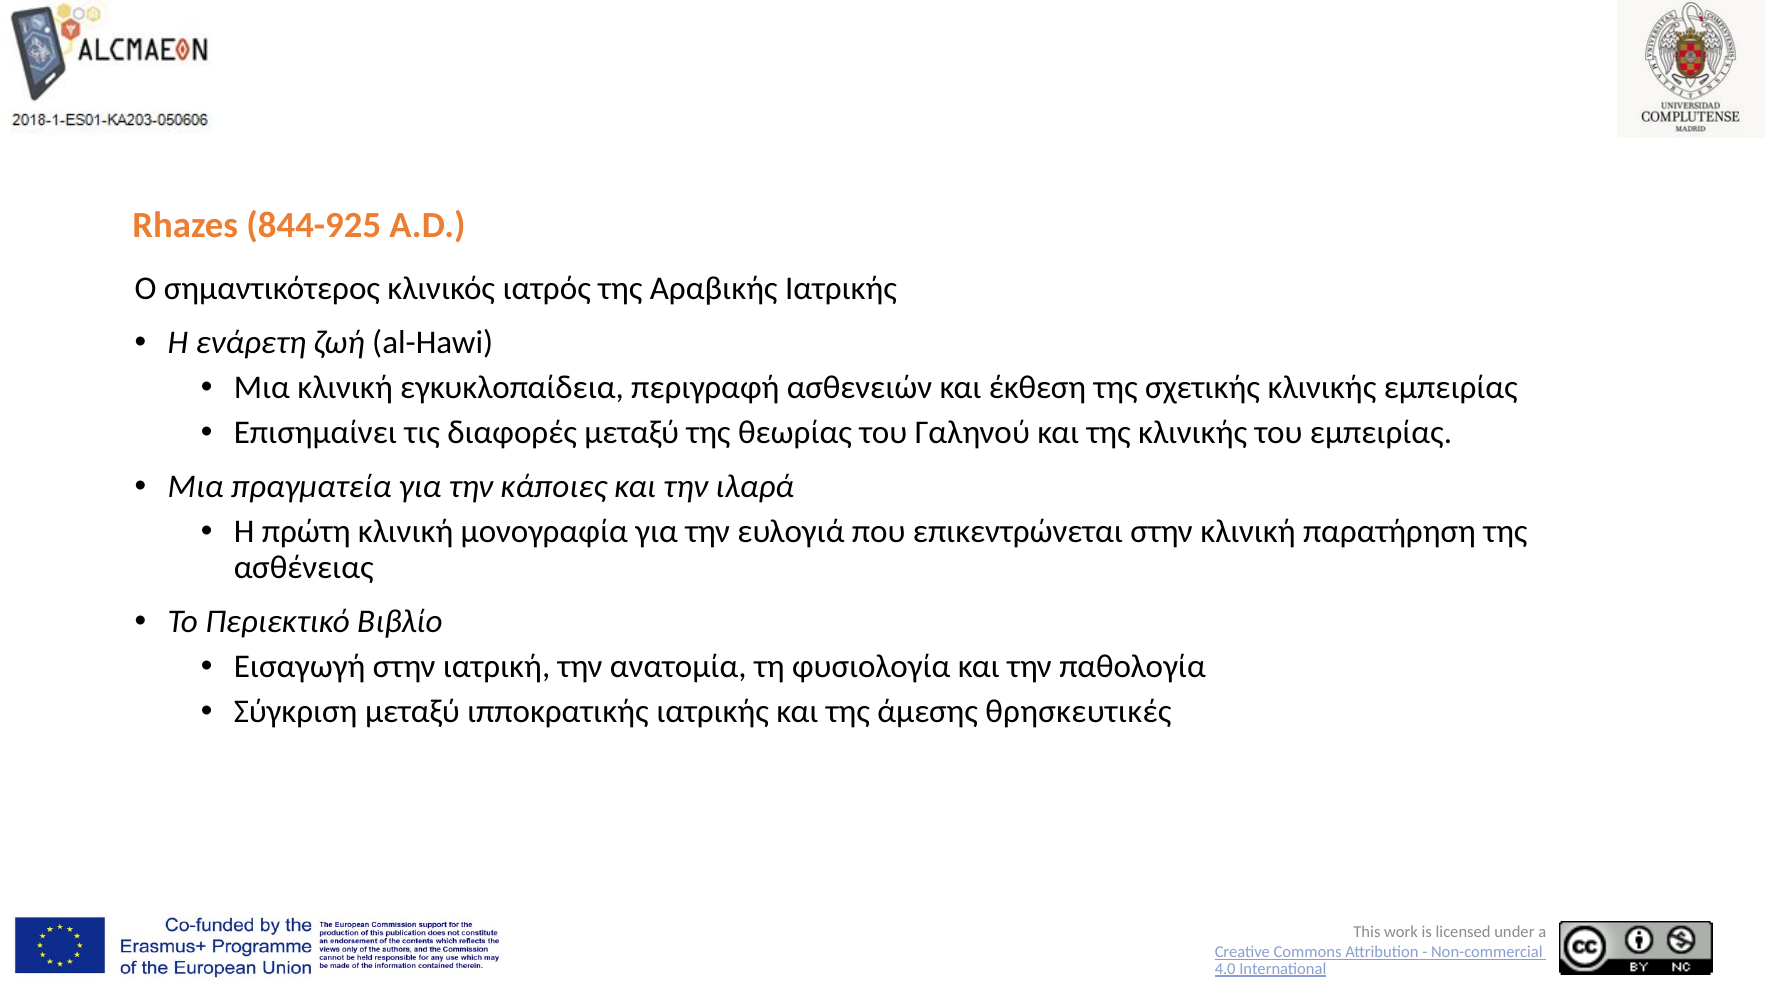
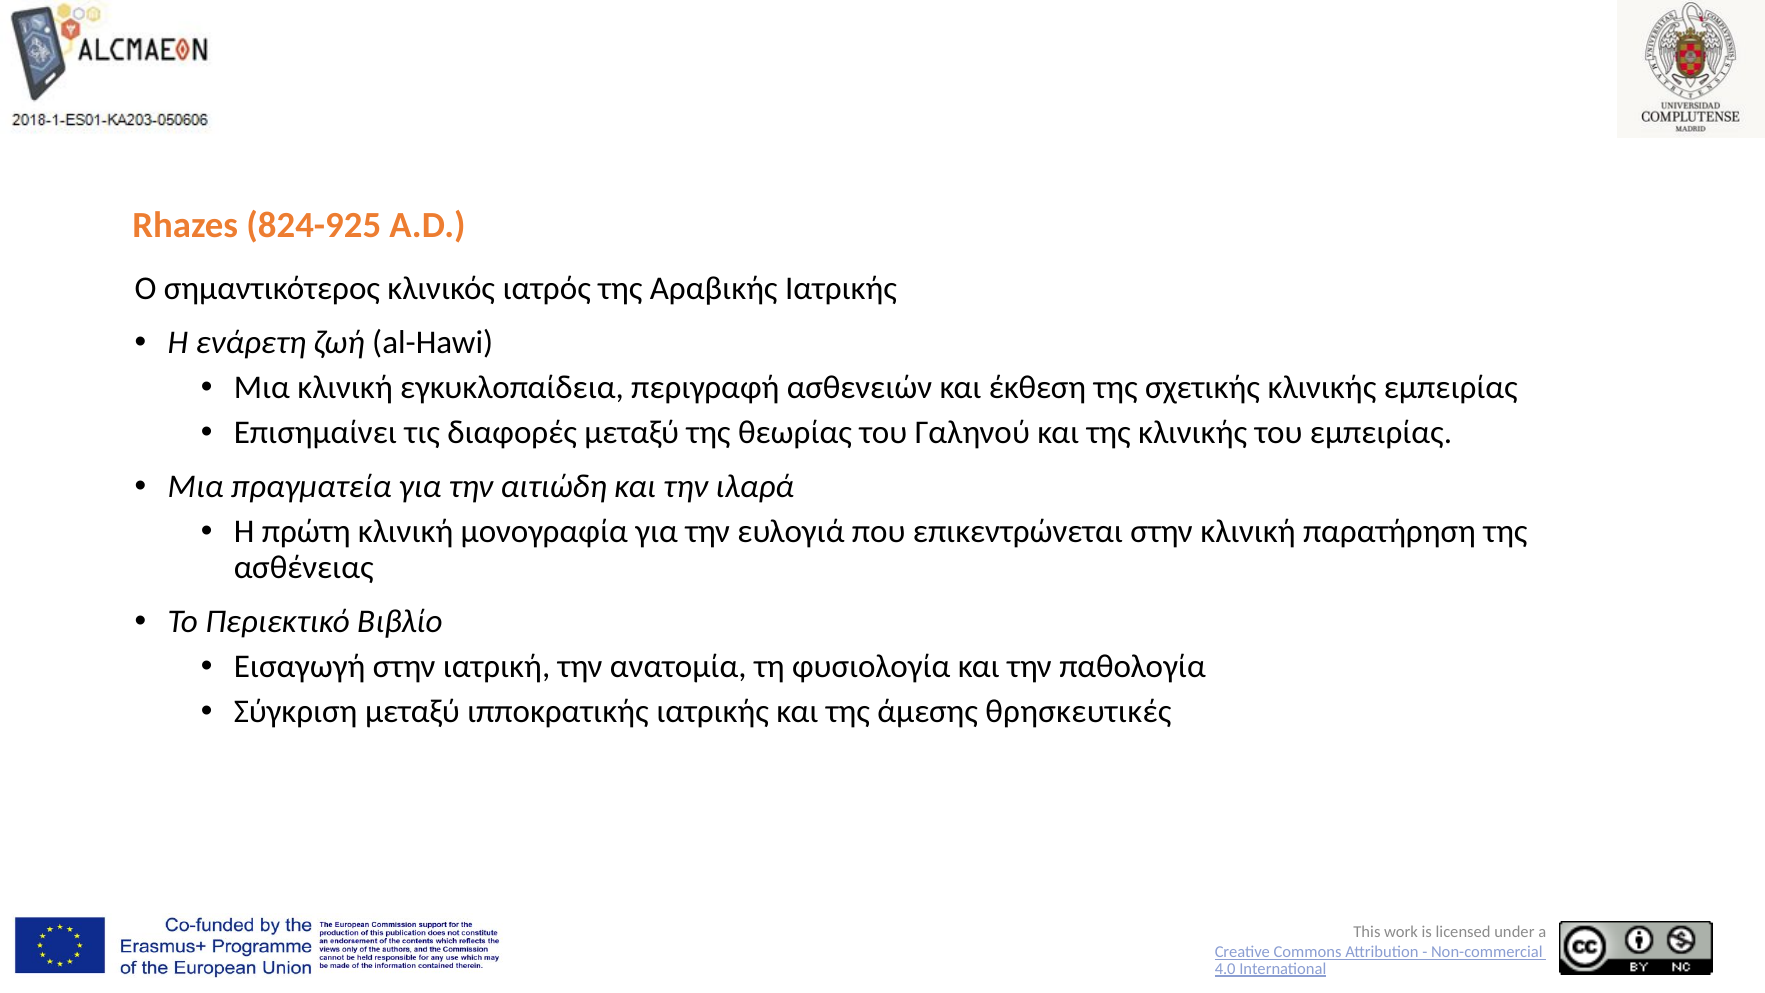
844-925: 844-925 -> 824-925 (314, 225)
κάποιες: κάποιες -> αιτιώδη (554, 487)
